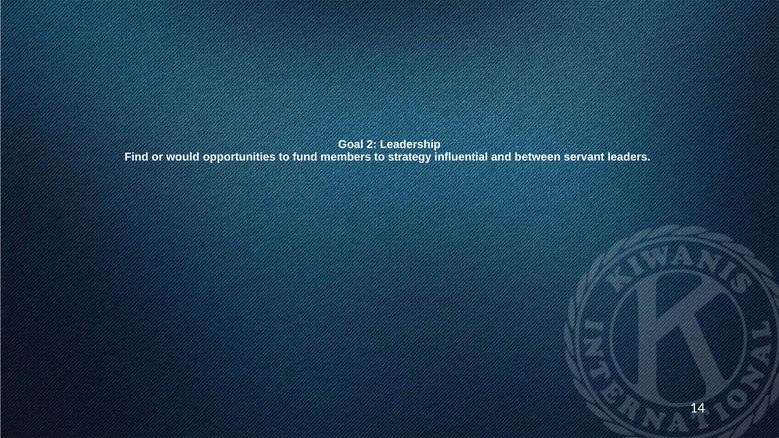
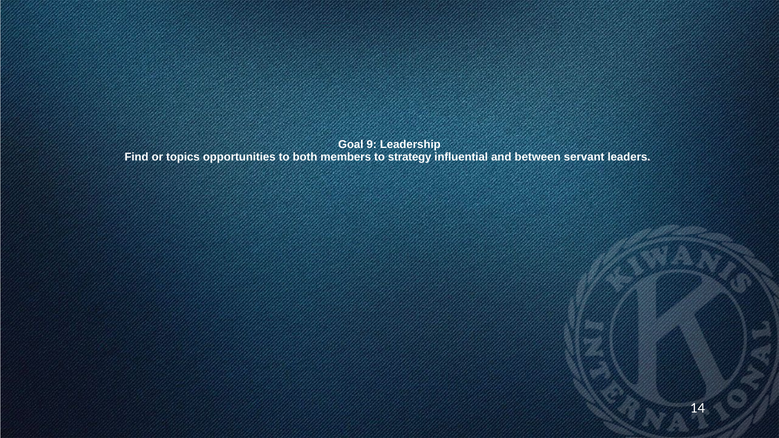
2: 2 -> 9 (372, 145)
would: would -> topics (183, 157)
fund: fund -> both (305, 157)
